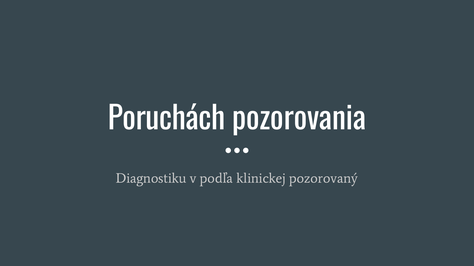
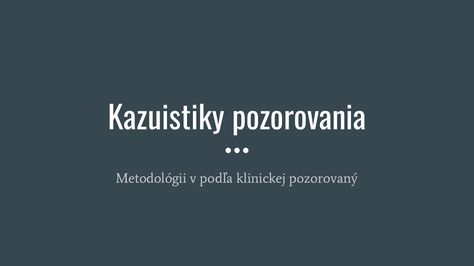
Poruchách: Poruchách -> Kazuistiky (166, 120)
Diagnostiku: Diagnostiku -> Metodológii (151, 179)
